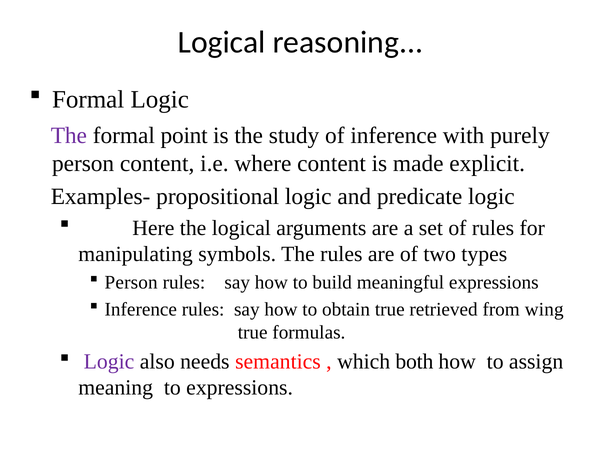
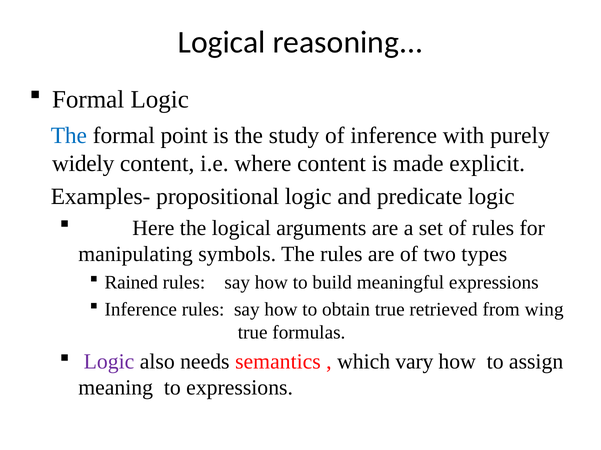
The colour: purple -> blue (69, 136)
person: person -> widely (83, 164)
Person: Person -> Rained (131, 283)
both: both -> vary (414, 362)
